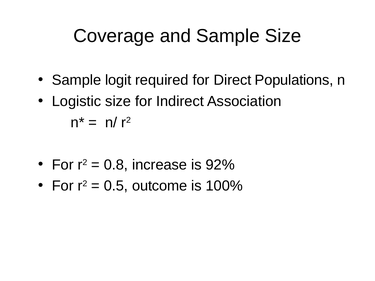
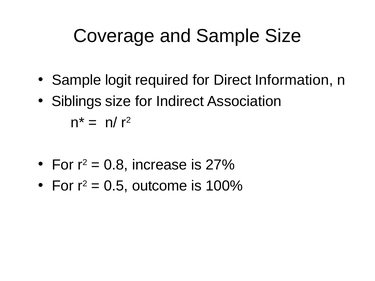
Populations: Populations -> Information (294, 80)
Logistic: Logistic -> Siblings (77, 101)
92%: 92% -> 27% (220, 165)
